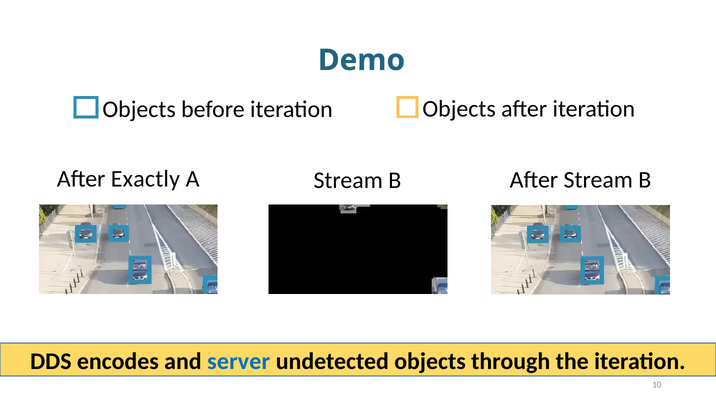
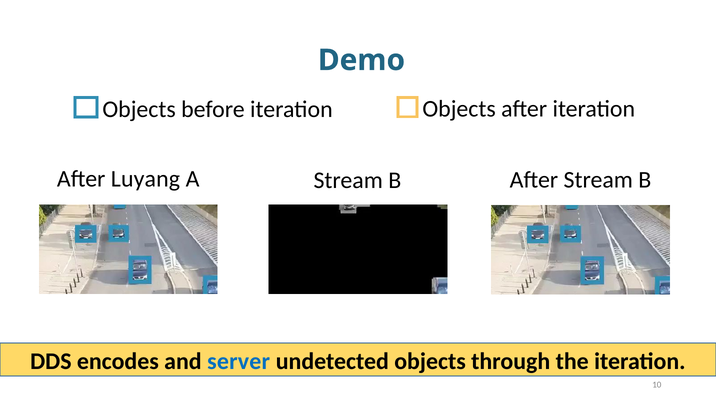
Exactly: Exactly -> Luyang (145, 179)
